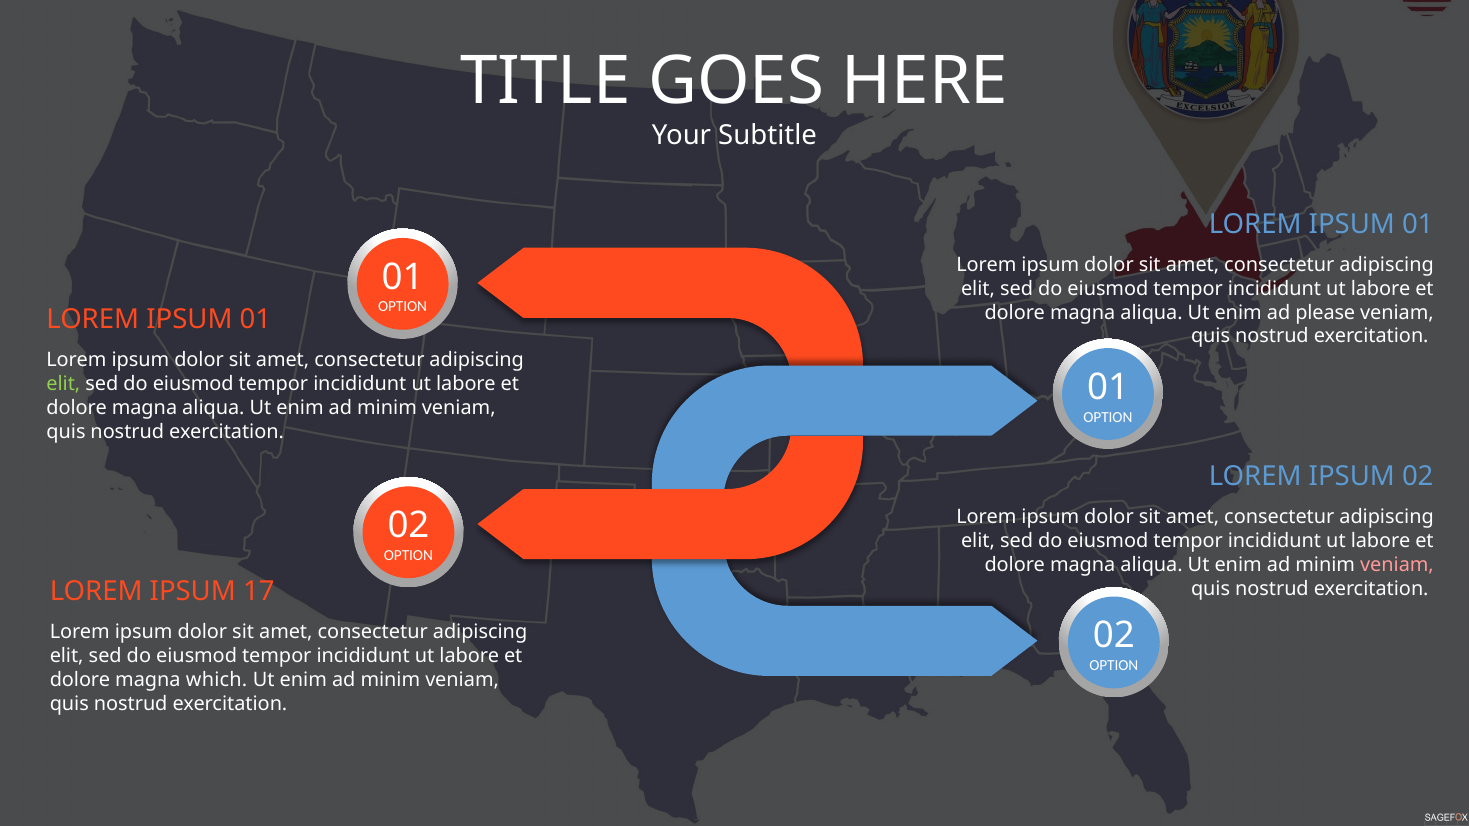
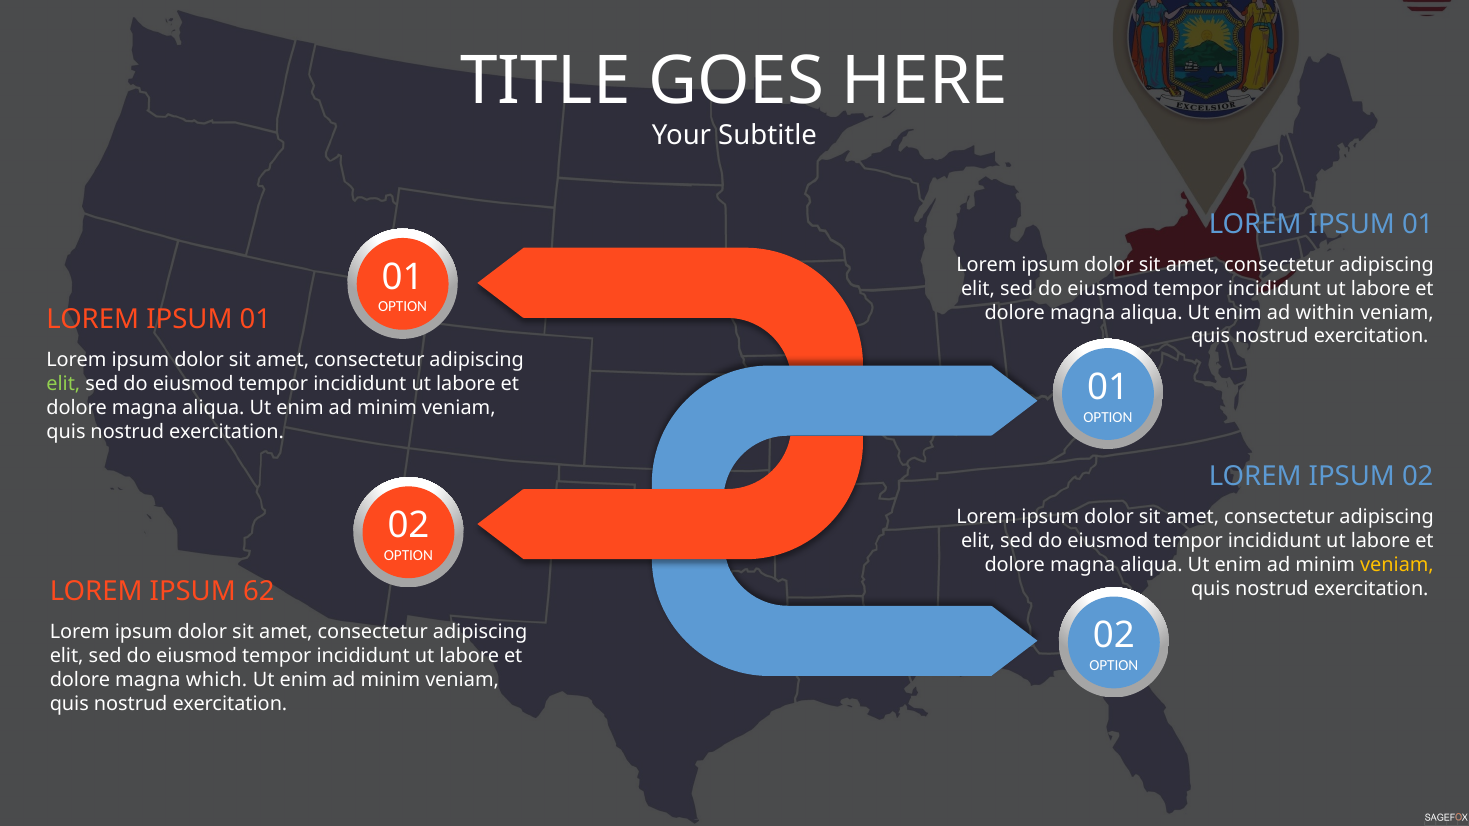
please: please -> within (1325, 313)
veniam colour: pink -> yellow (1397, 565)
17: 17 -> 62 (259, 591)
